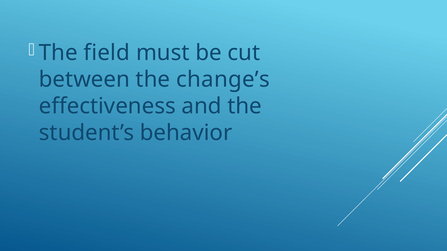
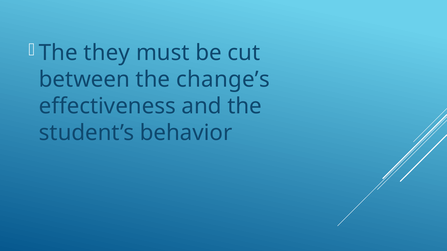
field: field -> they (107, 53)
